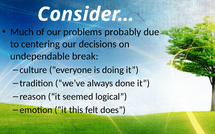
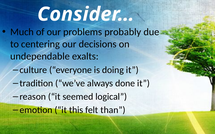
break: break -> exalts (85, 56)
does: does -> than (113, 110)
